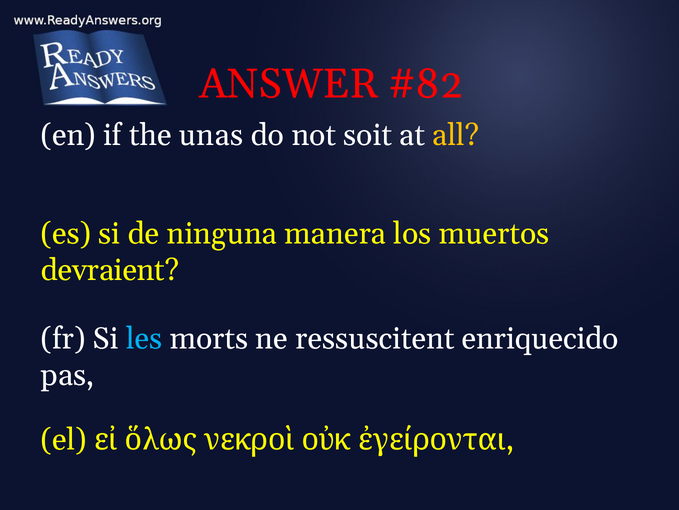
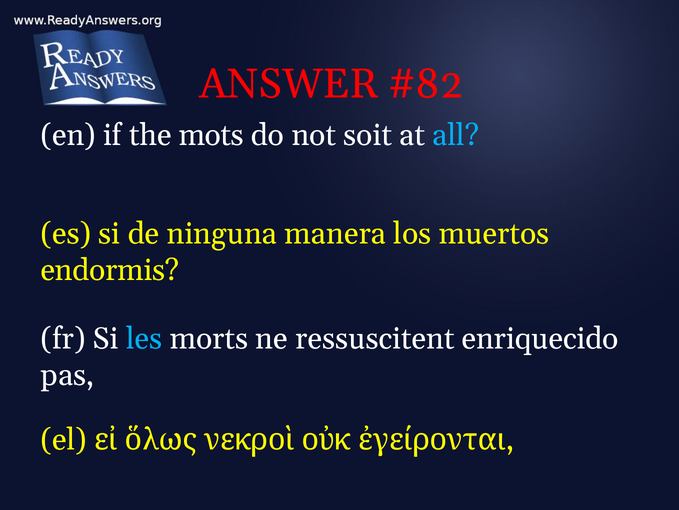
unas: unas -> mots (211, 135)
all colour: yellow -> light blue (456, 135)
devraient: devraient -> endormis (110, 270)
